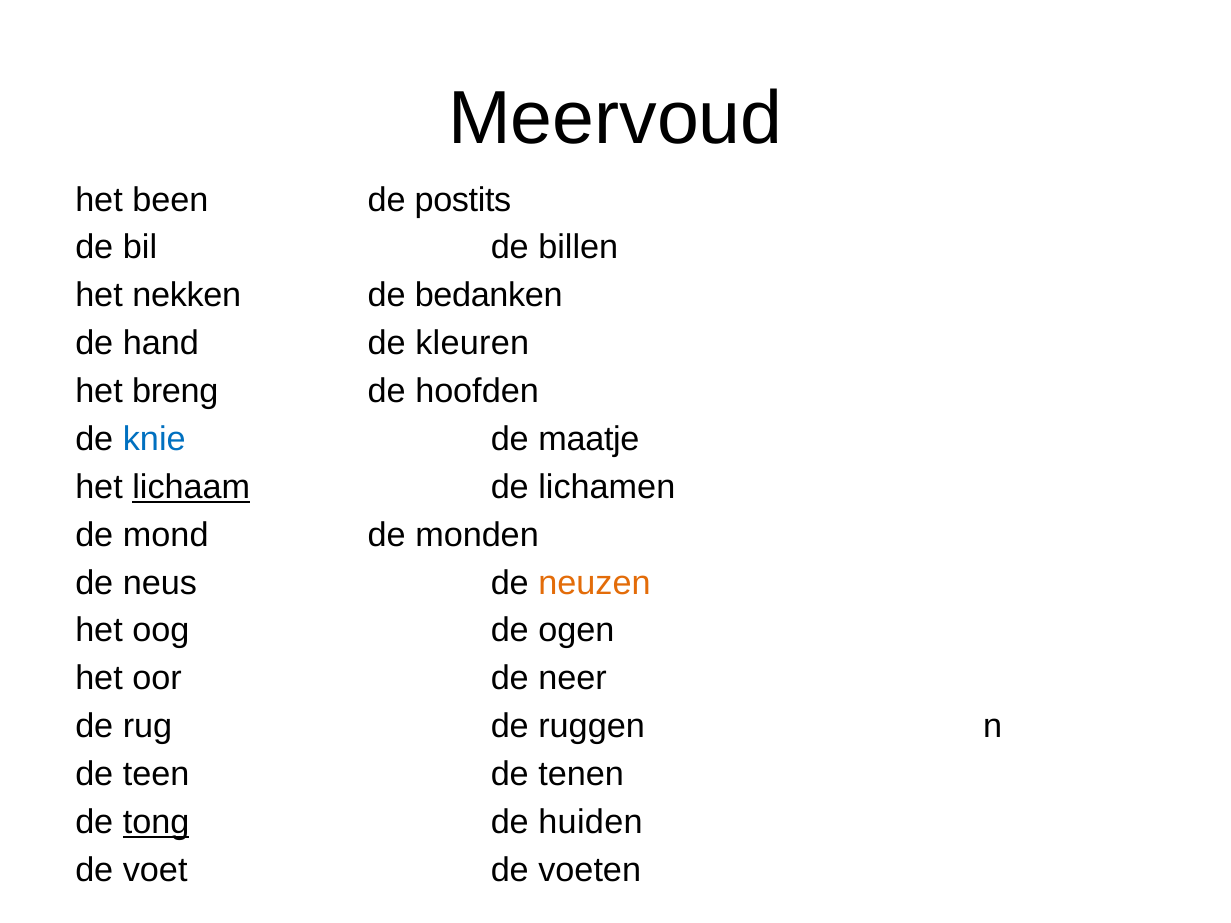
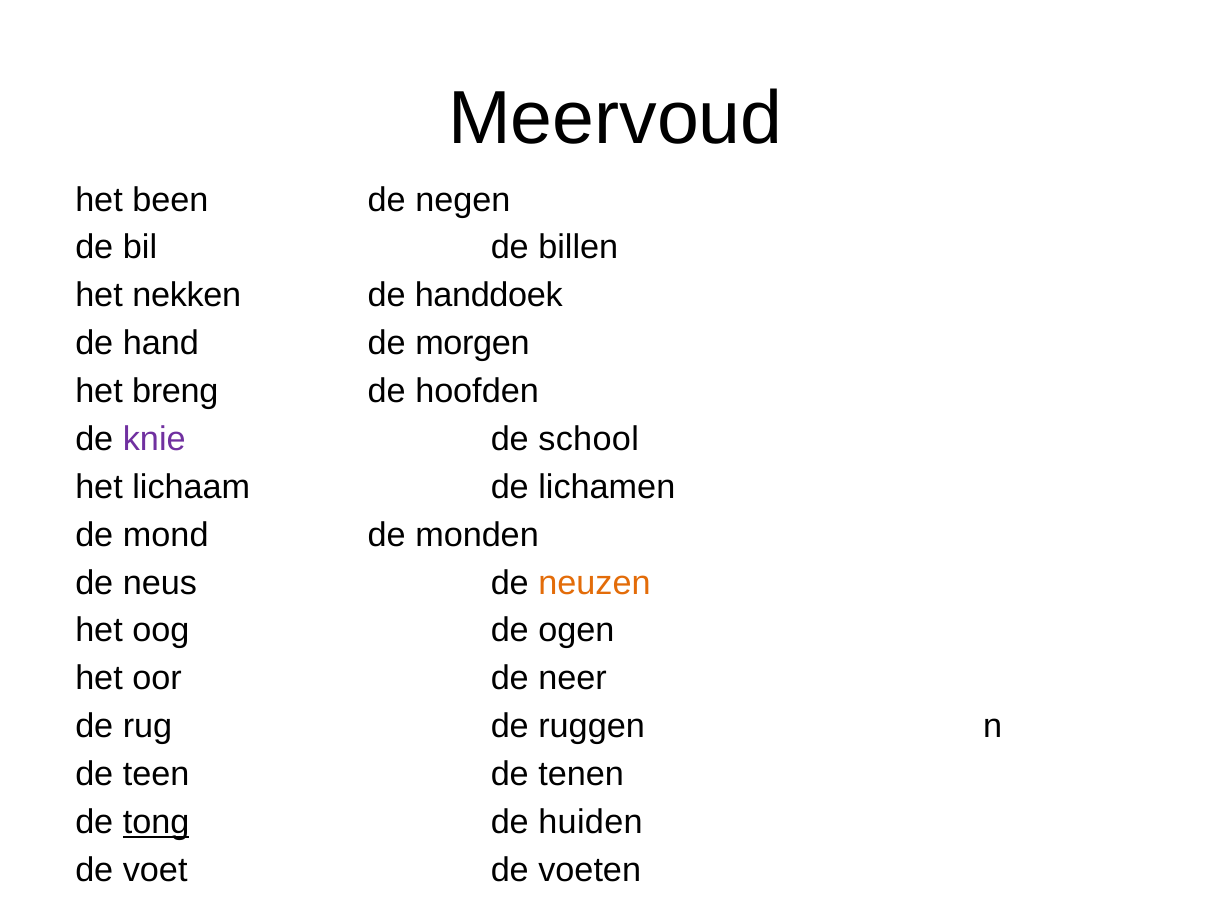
postits: postits -> negen (463, 200)
bedanken: bedanken -> handdoek (489, 296)
kleuren: kleuren -> morgen (472, 343)
knie colour: blue -> purple (154, 439)
maatje: maatje -> school (589, 439)
lichaam underline: present -> none (191, 487)
